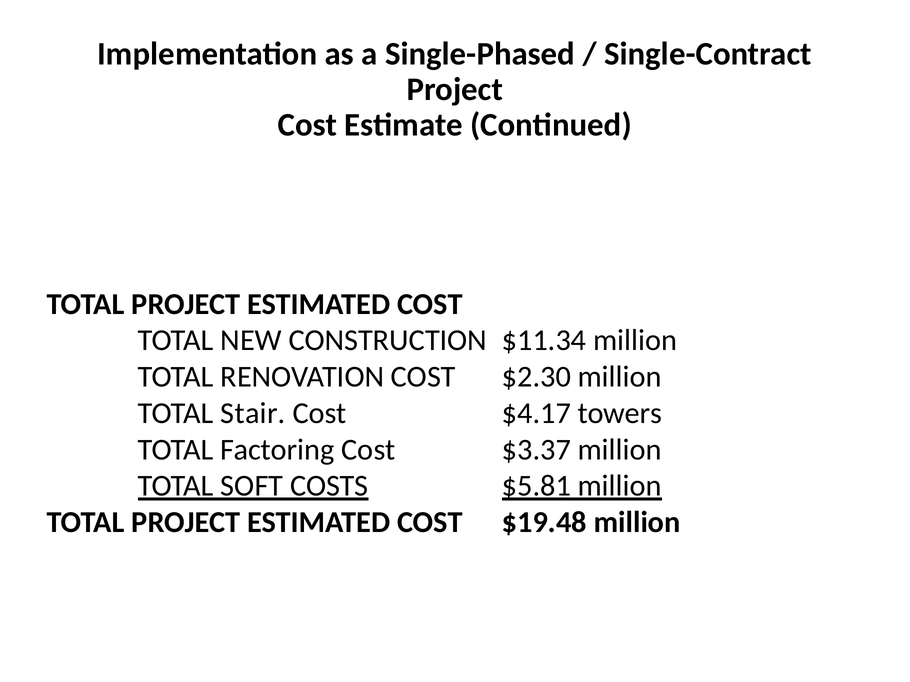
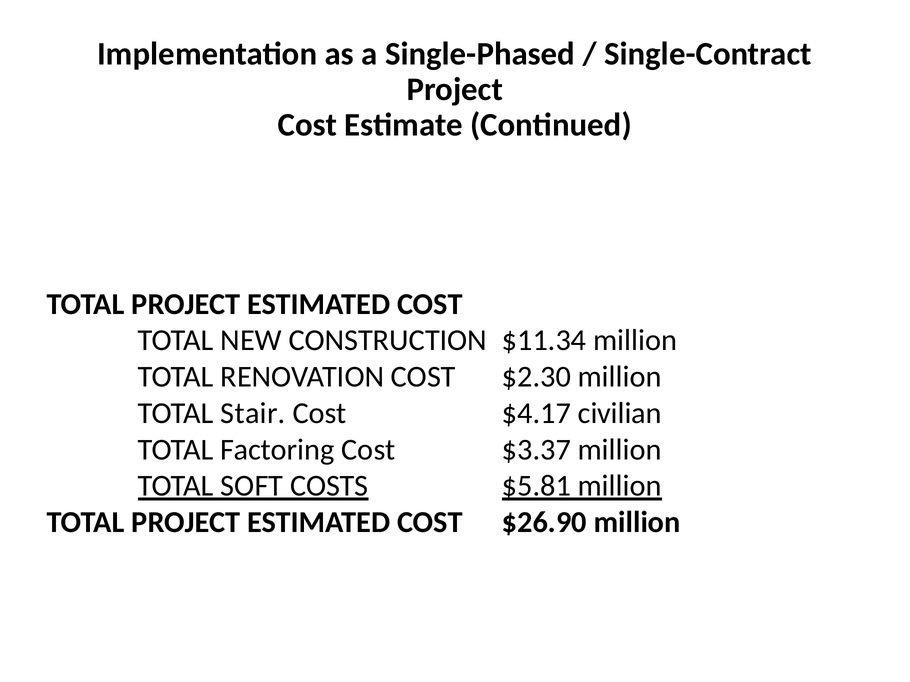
towers: towers -> civilian (620, 413)
$19.48: $19.48 -> $26.90 (544, 523)
